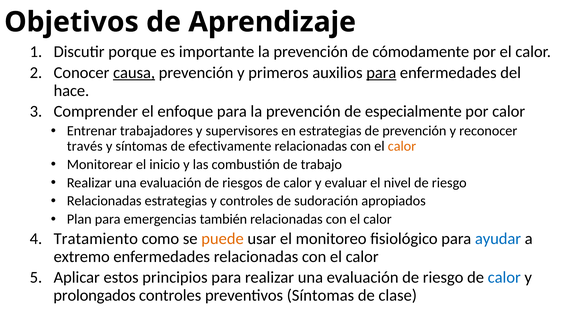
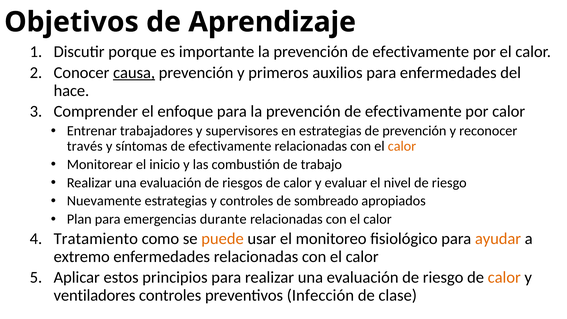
cómodamente: cómodamente -> efectivamente (421, 52)
para underline: present -> none (381, 73)
especialmente: especialmente -> efectivamente (413, 111)
Relacionadas: Relacionadas -> Nuevamente (104, 201)
sudoración: sudoración -> sombreado (326, 201)
también: también -> durante (223, 219)
ayudar colour: blue -> orange (498, 239)
calor colour: blue -> orange (504, 277)
prolongados: prolongados -> ventiladores (95, 295)
preventivos Síntomas: Síntomas -> Infección (320, 295)
